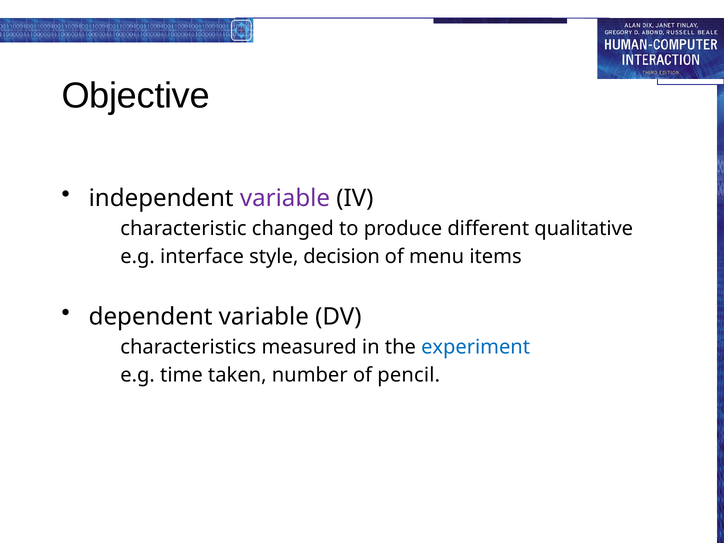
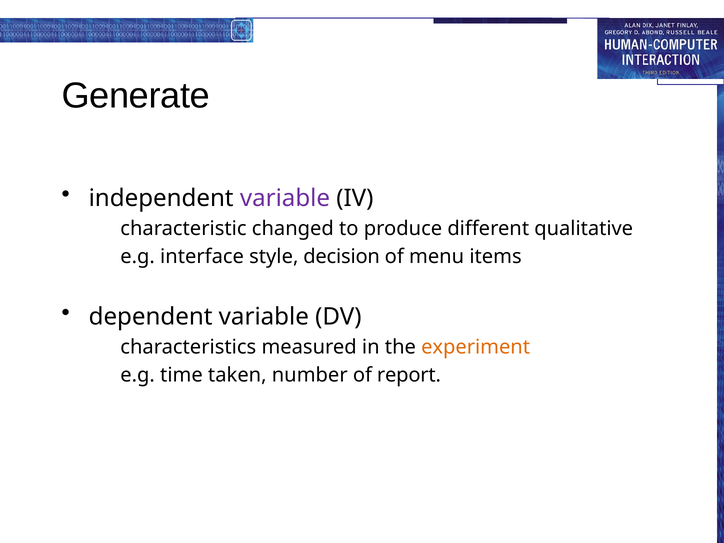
Objective: Objective -> Generate (136, 96)
experiment colour: blue -> orange (476, 347)
pencil: pencil -> report (409, 375)
